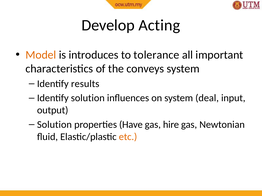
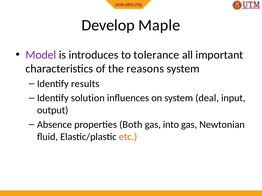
Acting: Acting -> Maple (159, 25)
Model colour: orange -> purple (41, 55)
conveys: conveys -> reasons (145, 69)
Solution: Solution -> Absence (54, 125)
Have: Have -> Both (131, 125)
hire: hire -> into (171, 125)
